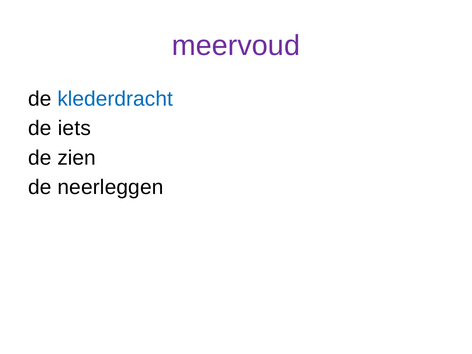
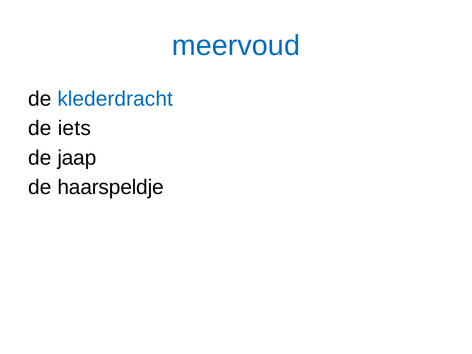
meervoud colour: purple -> blue (236, 46)
zien: zien -> jaap (77, 158)
neerleggen: neerleggen -> haarspeldje (111, 187)
